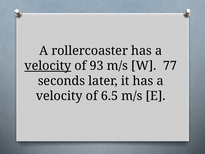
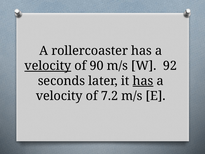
93: 93 -> 90 (97, 66)
77: 77 -> 92 (170, 66)
has underline: none -> present (143, 81)
6.5: 6.5 -> 7.2 (109, 96)
